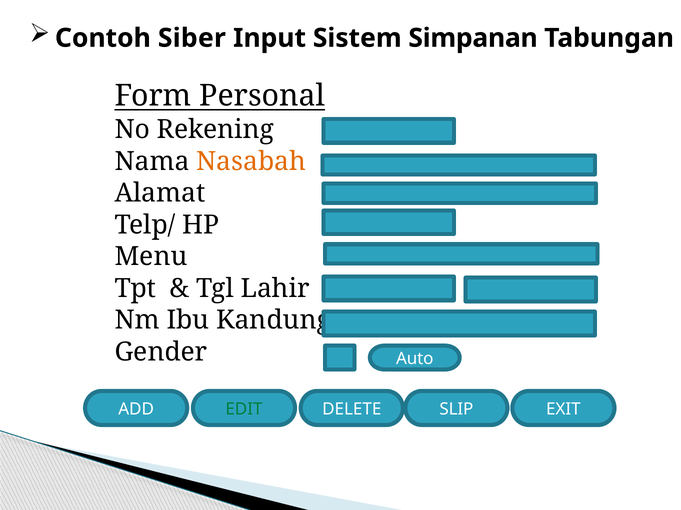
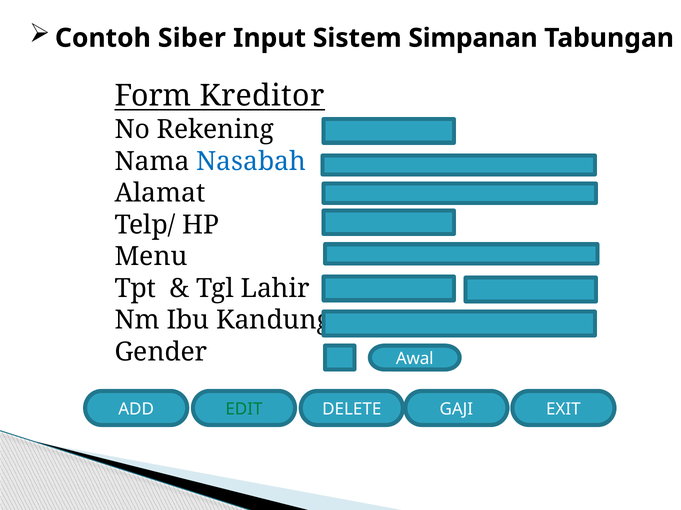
Personal: Personal -> Kreditor (262, 96)
Nasabah colour: orange -> blue (251, 162)
Auto: Auto -> Awal (415, 359)
SLIP: SLIP -> GAJI (456, 410)
